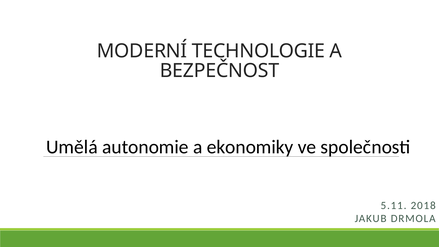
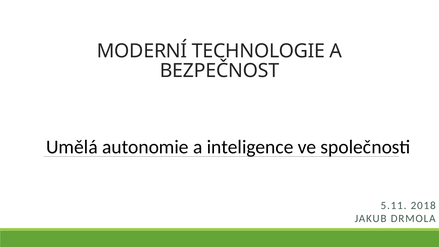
ekonomiky: ekonomiky -> inteligence (250, 147)
